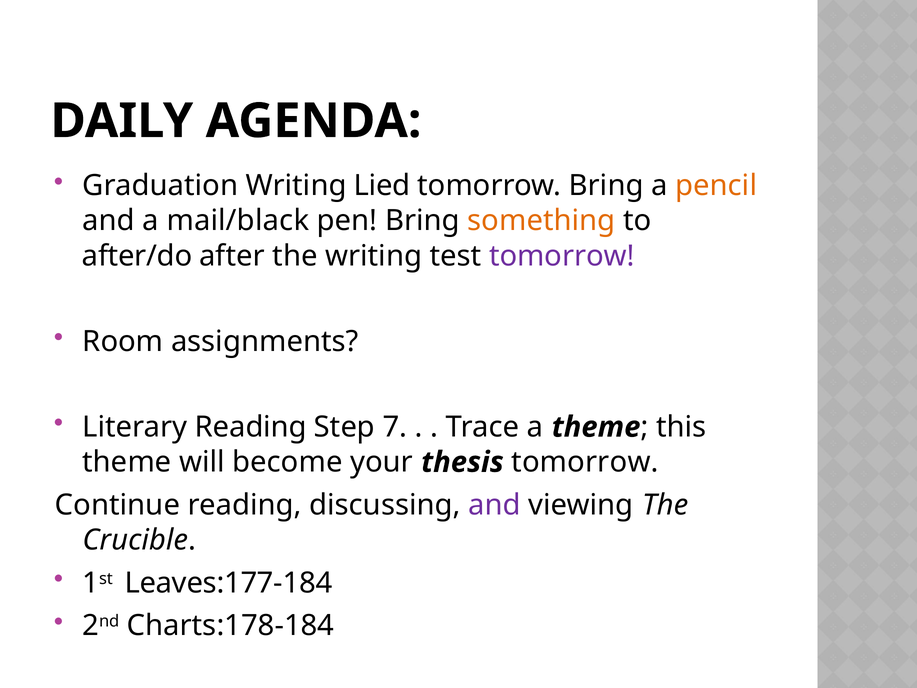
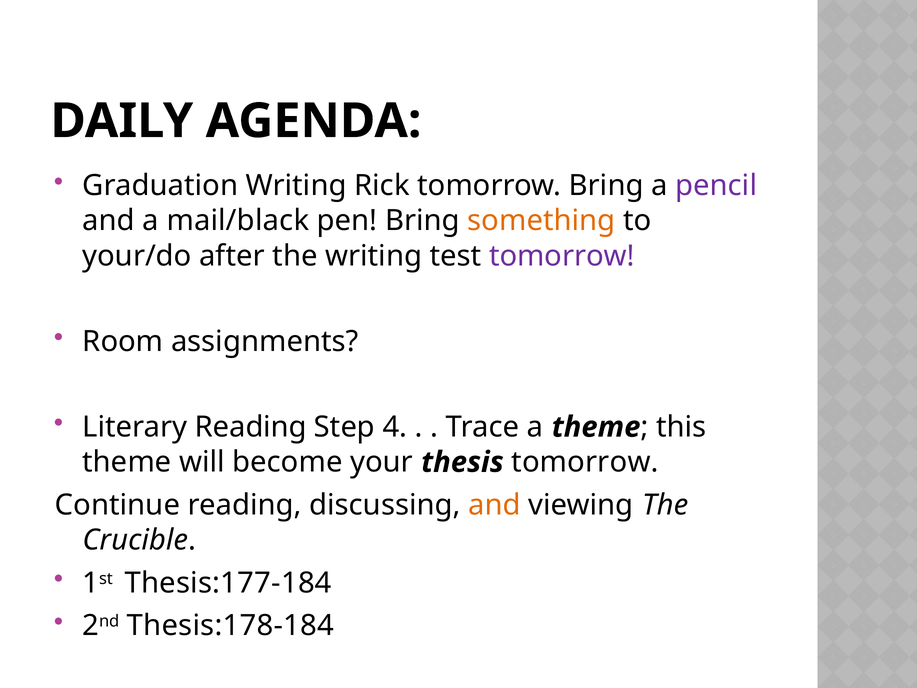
Lied: Lied -> Rick (382, 186)
pencil colour: orange -> purple (716, 186)
after/do: after/do -> your/do (137, 256)
7: 7 -> 4 (395, 427)
and colour: purple -> orange (494, 505)
Leaves:177-184: Leaves:177-184 -> Thesis:177-184 (228, 583)
Charts:178-184: Charts:178-184 -> Thesis:178-184 (230, 626)
